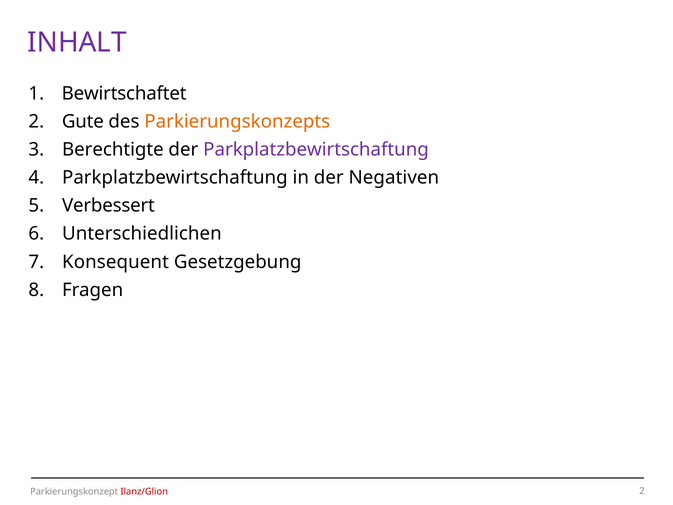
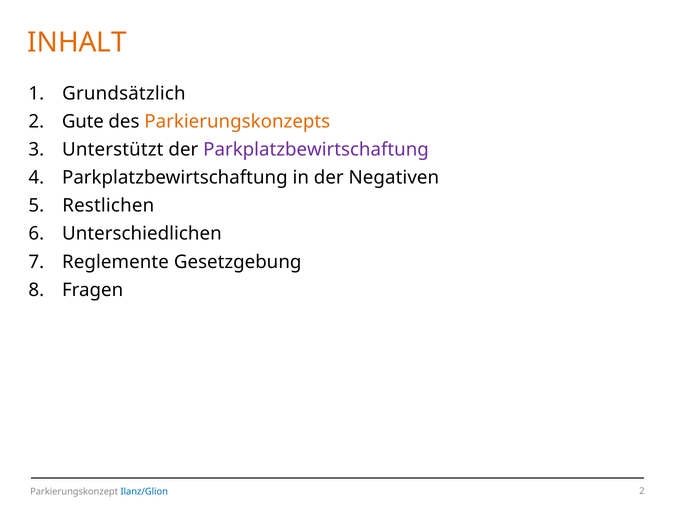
INHALT colour: purple -> orange (77, 42)
Bewirtschaftet: Bewirtschaftet -> Grundsätzlich (124, 93)
Berechtigte: Berechtigte -> Unterstützt (113, 149)
Verbessert: Verbessert -> Restlichen (108, 206)
Konsequent: Konsequent -> Reglemente (115, 262)
Ilanz/Glion colour: red -> blue (144, 492)
